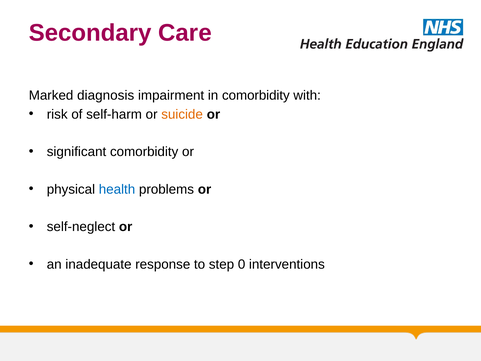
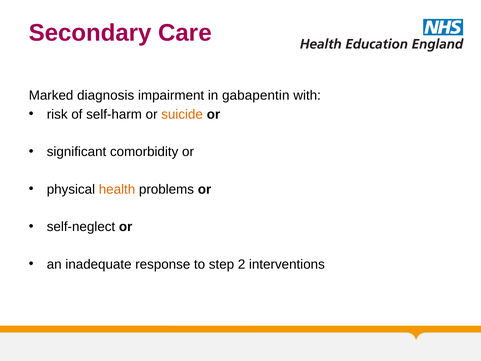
in comorbidity: comorbidity -> gabapentin (256, 96)
health colour: blue -> orange (117, 189)
0: 0 -> 2 (242, 264)
